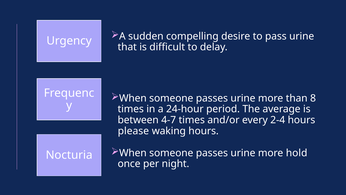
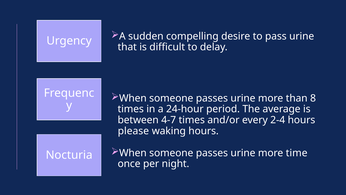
hold: hold -> time (297, 153)
